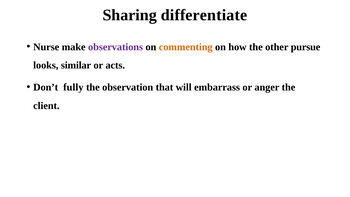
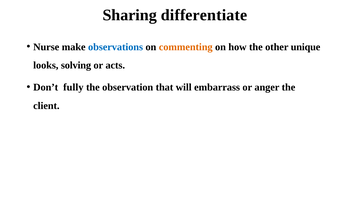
observations colour: purple -> blue (116, 47)
pursue: pursue -> unique (306, 47)
similar: similar -> solving (76, 65)
